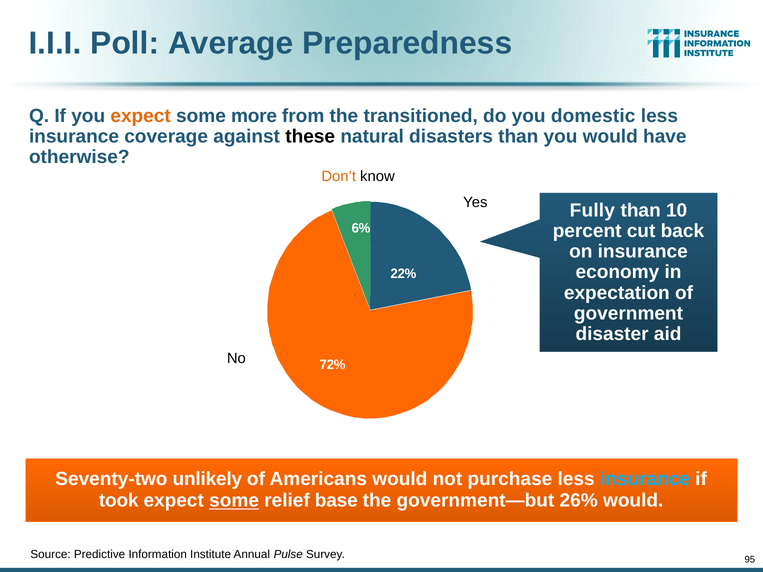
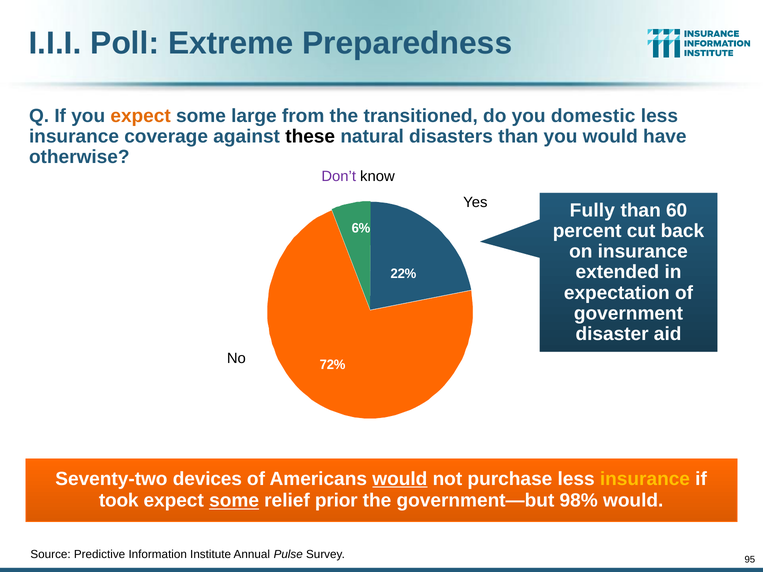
Average: Average -> Extreme (231, 43)
more: more -> large (254, 116)
Don’t colour: orange -> purple (339, 176)
10: 10 -> 60 (677, 210)
economy: economy -> extended (617, 272)
unlikely: unlikely -> devices (207, 479)
would underline: none -> present (400, 479)
insurance colour: light blue -> yellow (645, 479)
base: base -> prior (336, 501)
26%: 26% -> 98% (579, 501)
